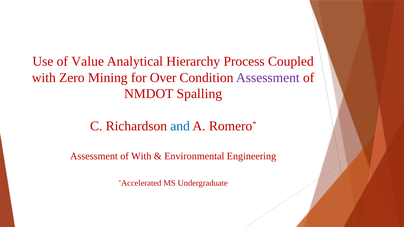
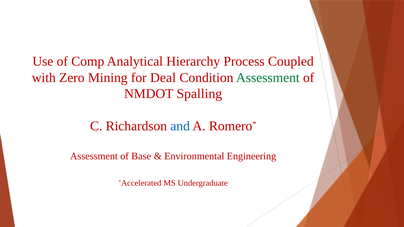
Value: Value -> Comp (88, 62)
Over: Over -> Deal (163, 78)
Assessment colour: purple -> green (268, 78)
of With: With -> Base (141, 156)
